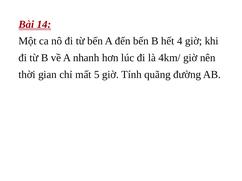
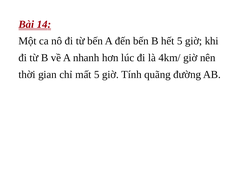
hết 4: 4 -> 5 (180, 41)
